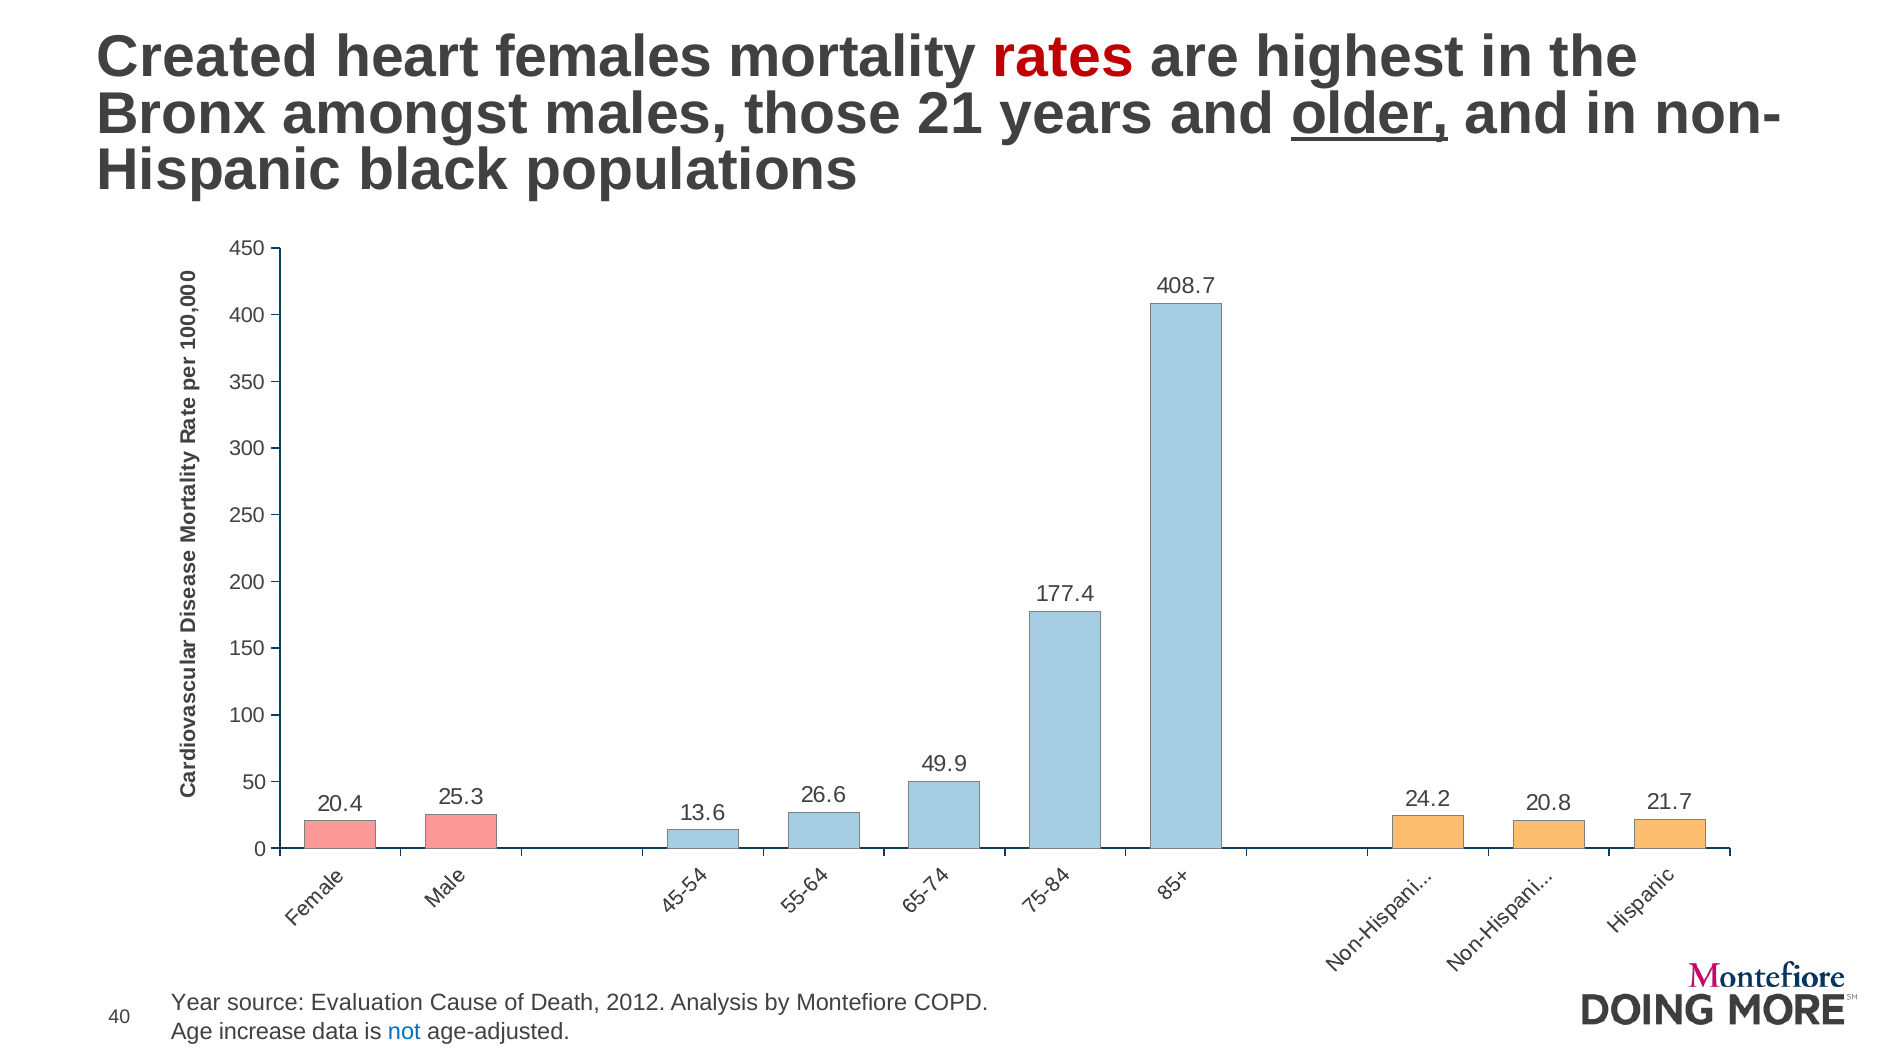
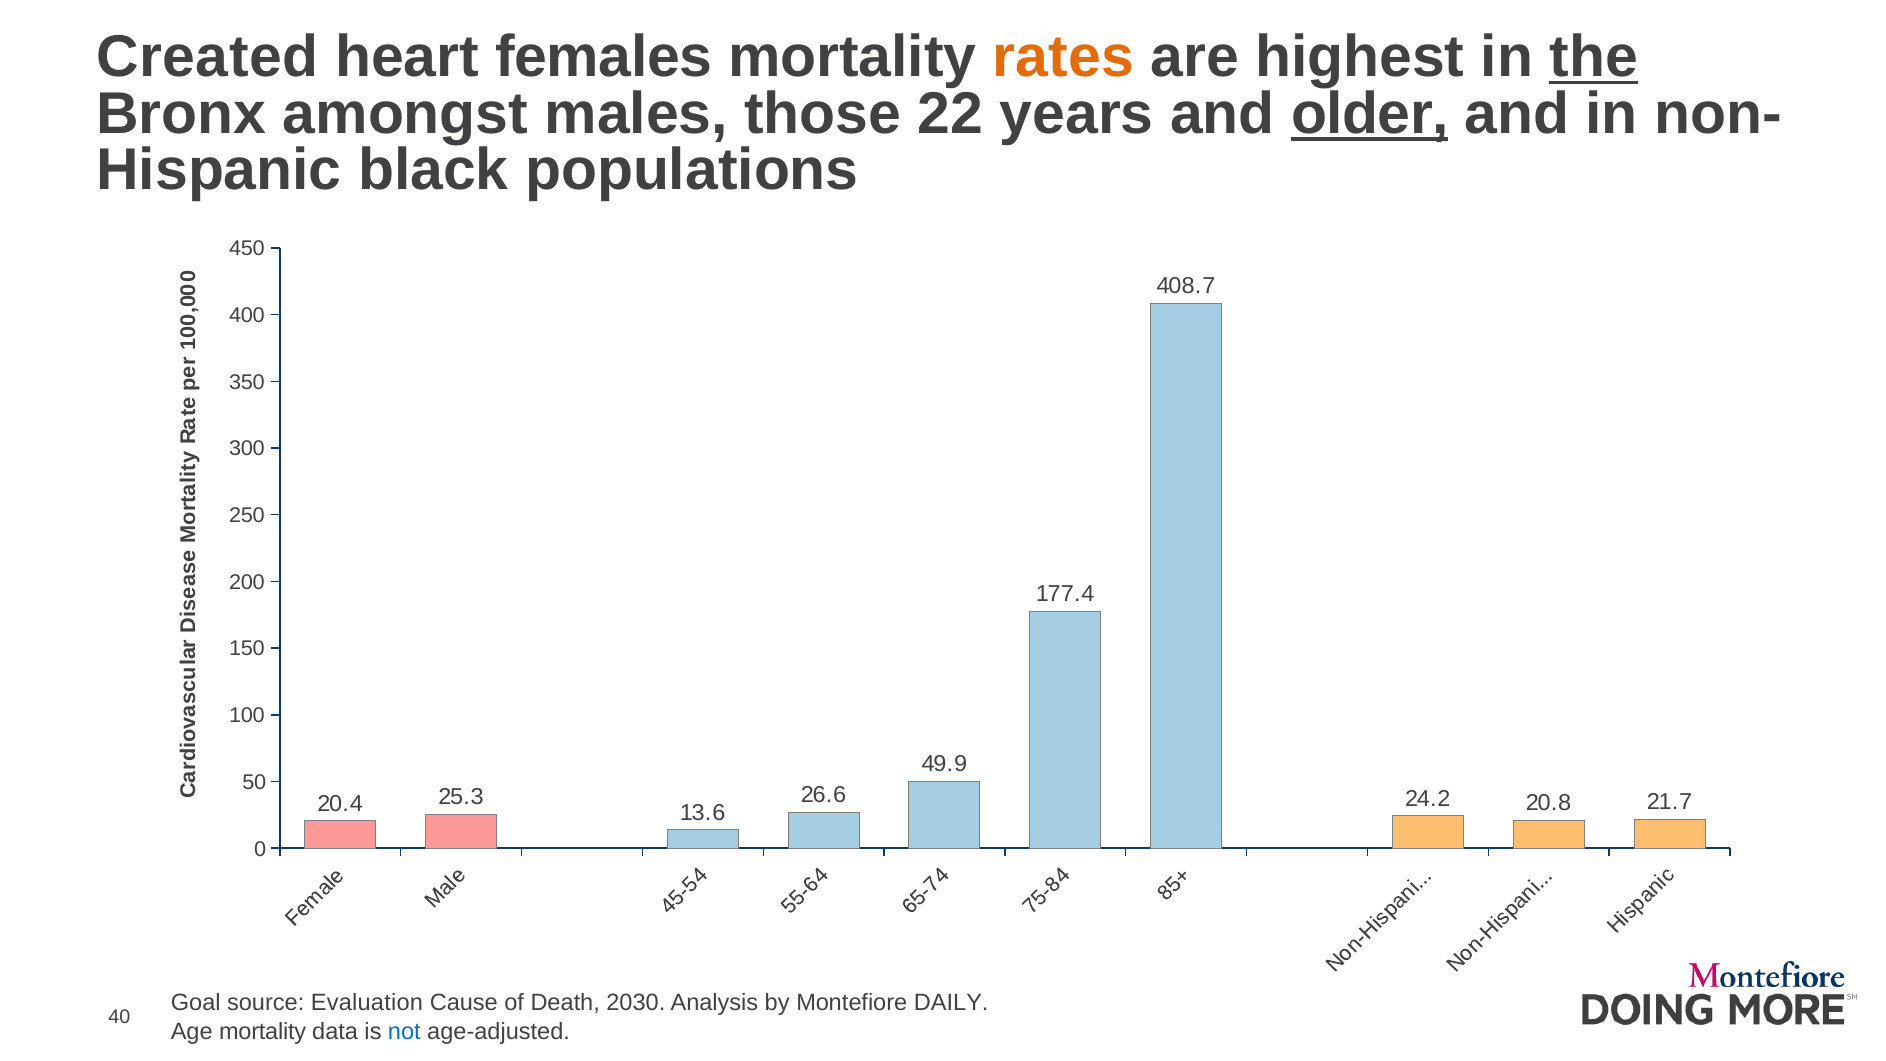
rates colour: red -> orange (1063, 57)
the underline: none -> present (1594, 57)
21: 21 -> 22 (951, 114)
Year: Year -> Goal (196, 1003)
2012: 2012 -> 2030 (636, 1003)
COPD: COPD -> DAILY (951, 1003)
Age increase: increase -> mortality (263, 1032)
